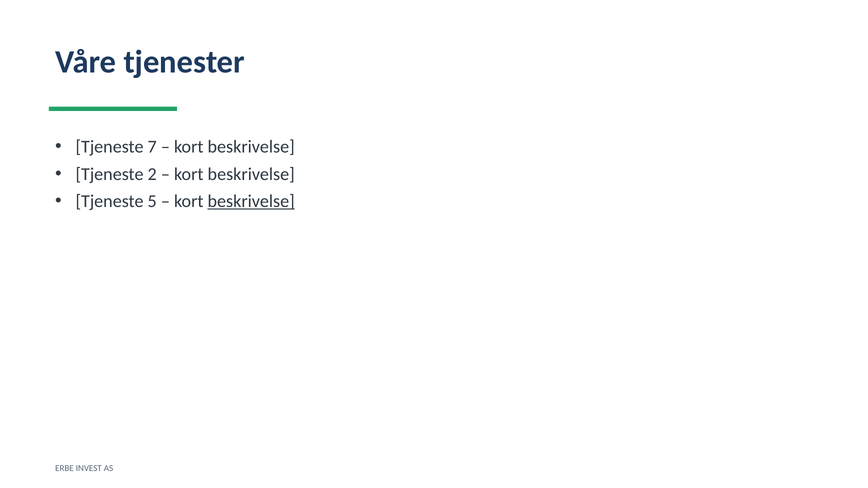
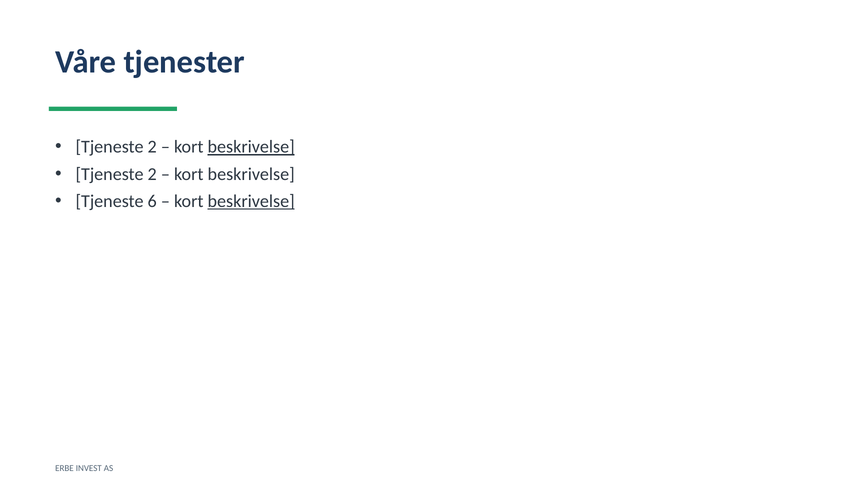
7: 7 -> 2 (152, 147)
beskrivelse underline: none -> present (251, 147)
5: 5 -> 6 (152, 201)
